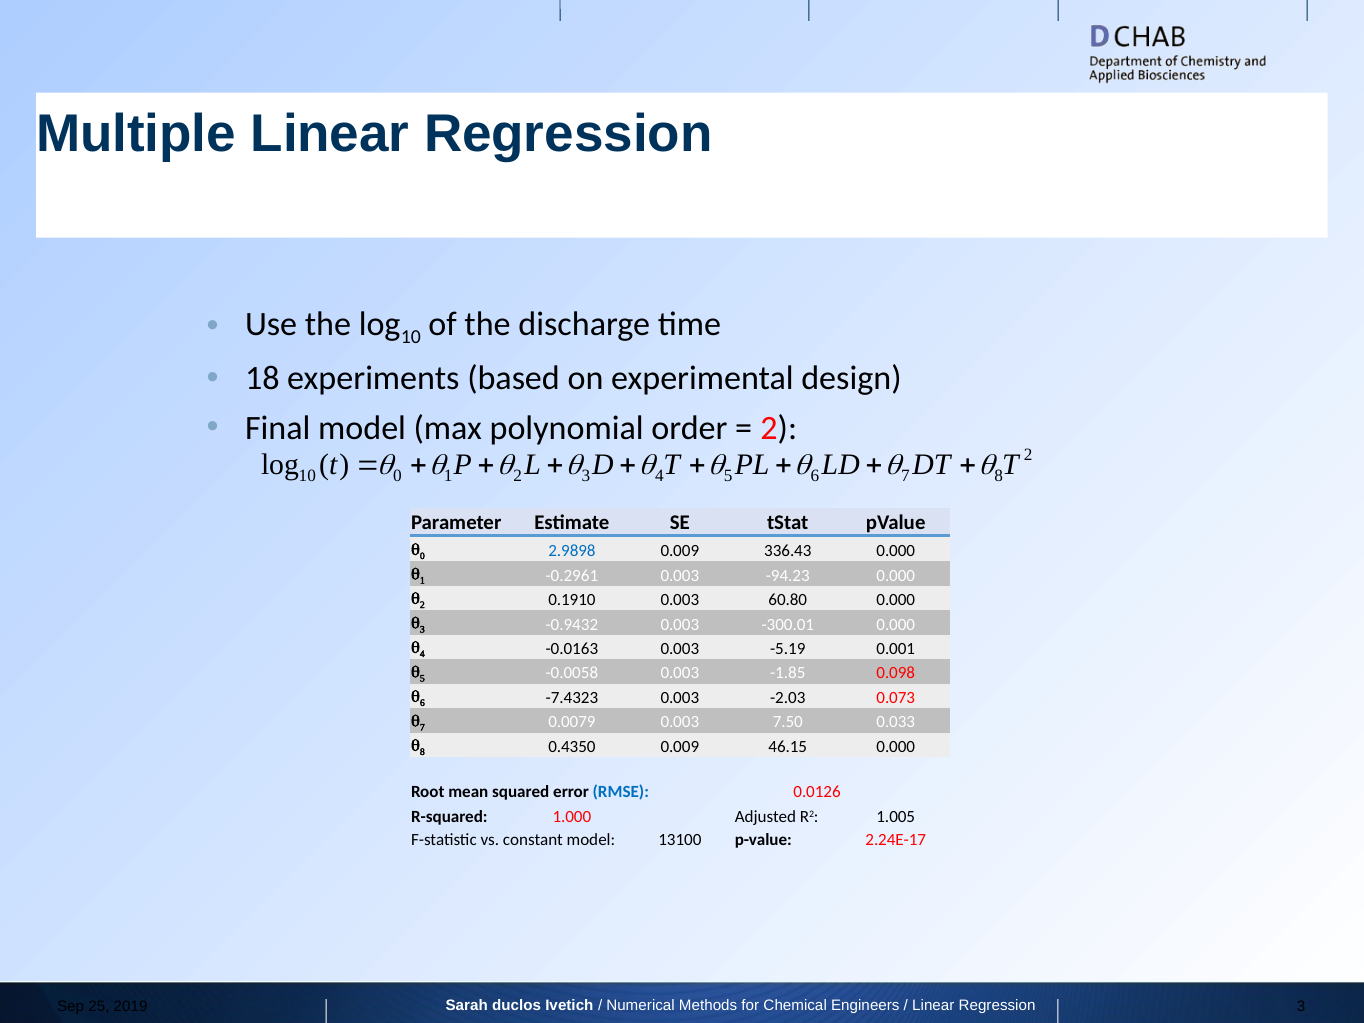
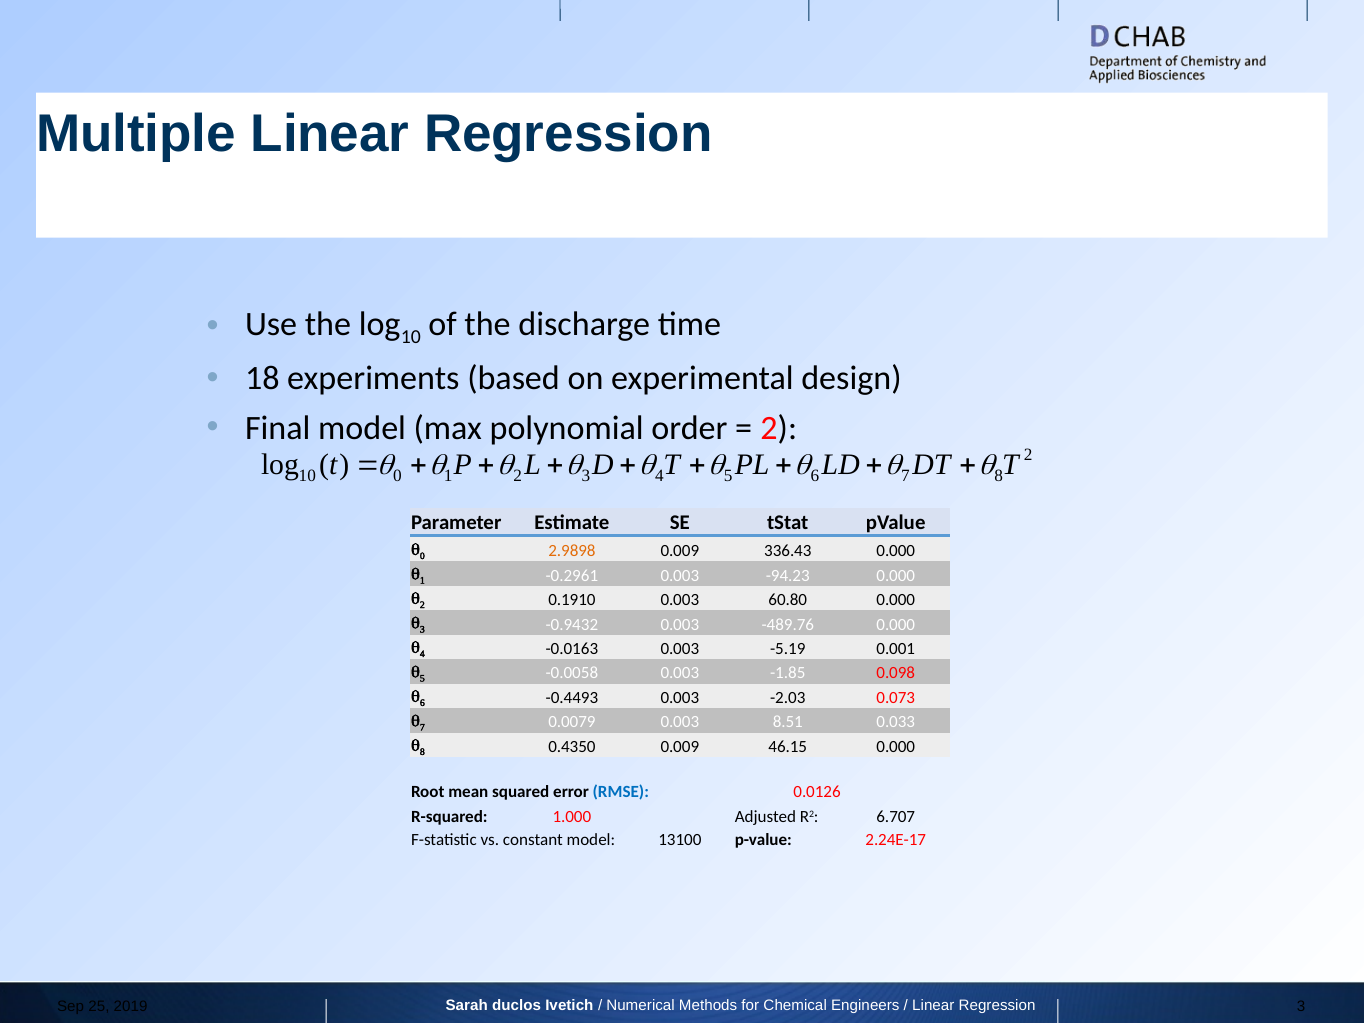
2.9898 colour: blue -> orange (572, 551)
-300.01: -300.01 -> -489.76 (788, 624)
-7.4323: -7.4323 -> -0.4493 (572, 698)
7.50: 7.50 -> 8.51 (788, 722)
1.005: 1.005 -> 6.707 (896, 817)
